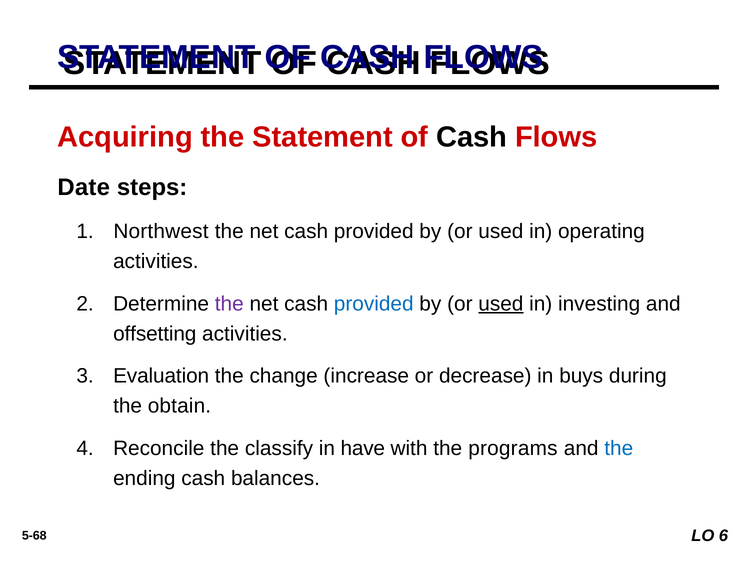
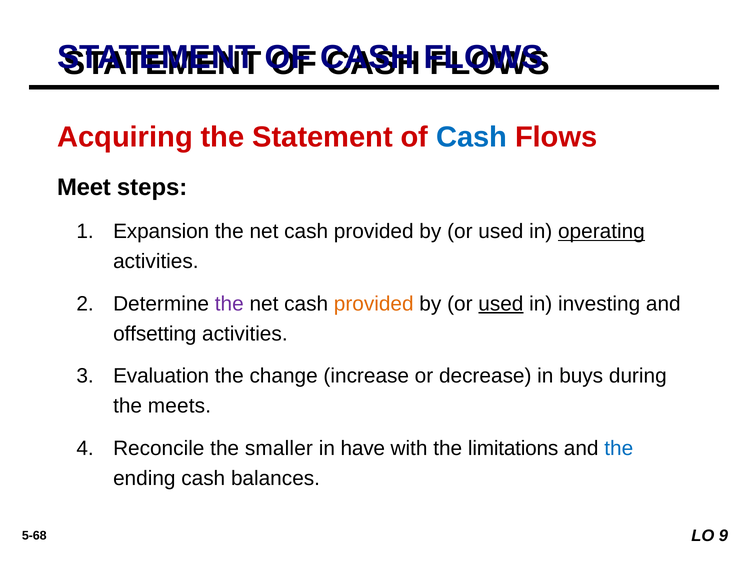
Cash colour: black -> blue (472, 137)
Date: Date -> Meet (84, 188)
Northwest: Northwest -> Expansion (161, 232)
operating underline: none -> present (601, 232)
provided colour: blue -> orange (374, 304)
obtain: obtain -> meets (179, 406)
classify: classify -> smaller (279, 448)
programs: programs -> limitations (513, 448)
6: 6 -> 9 (723, 536)
